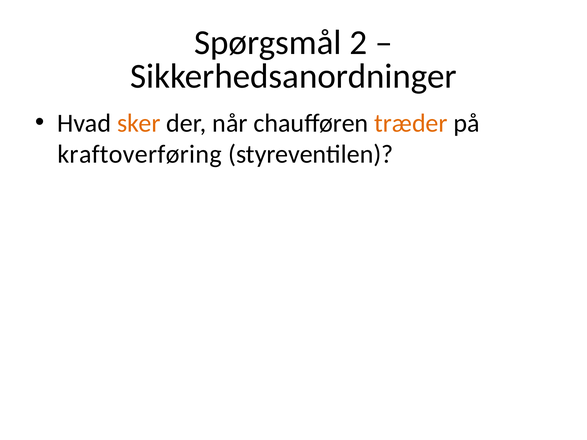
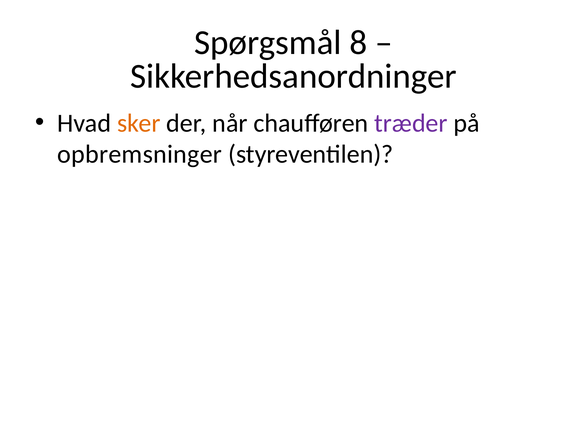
2: 2 -> 8 (359, 43)
træder colour: orange -> purple (411, 123)
kraftoverføring: kraftoverføring -> opbremsninger (140, 154)
